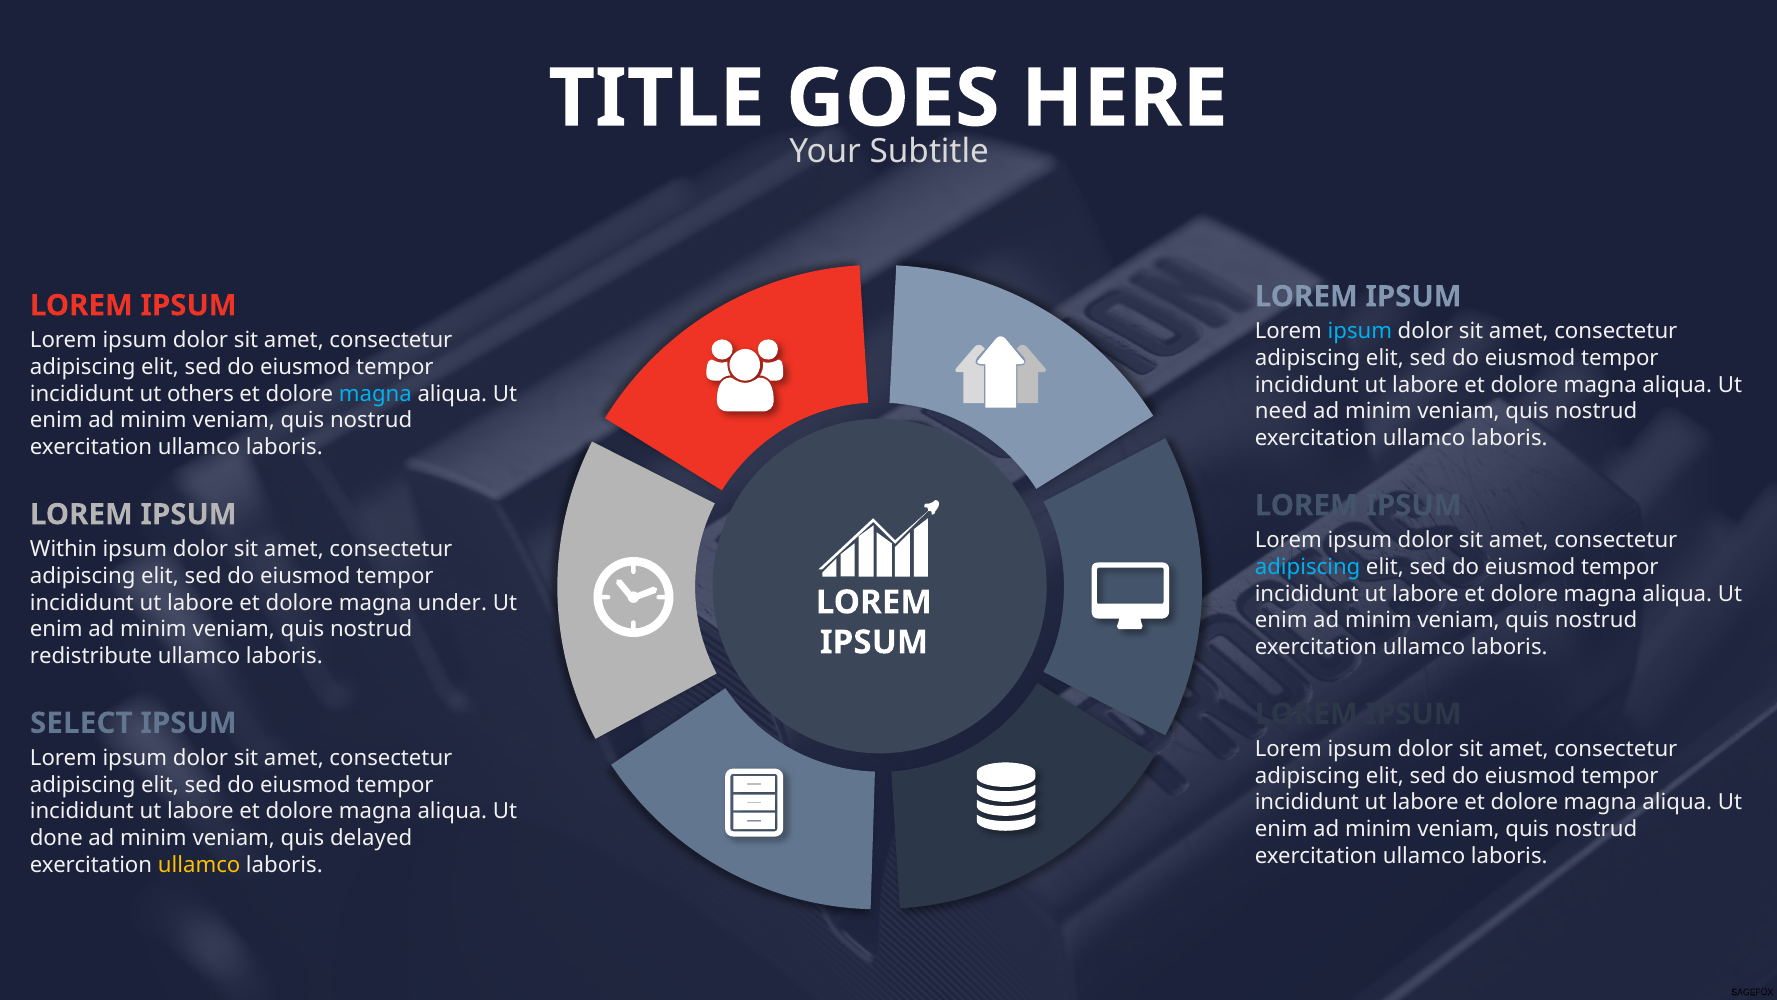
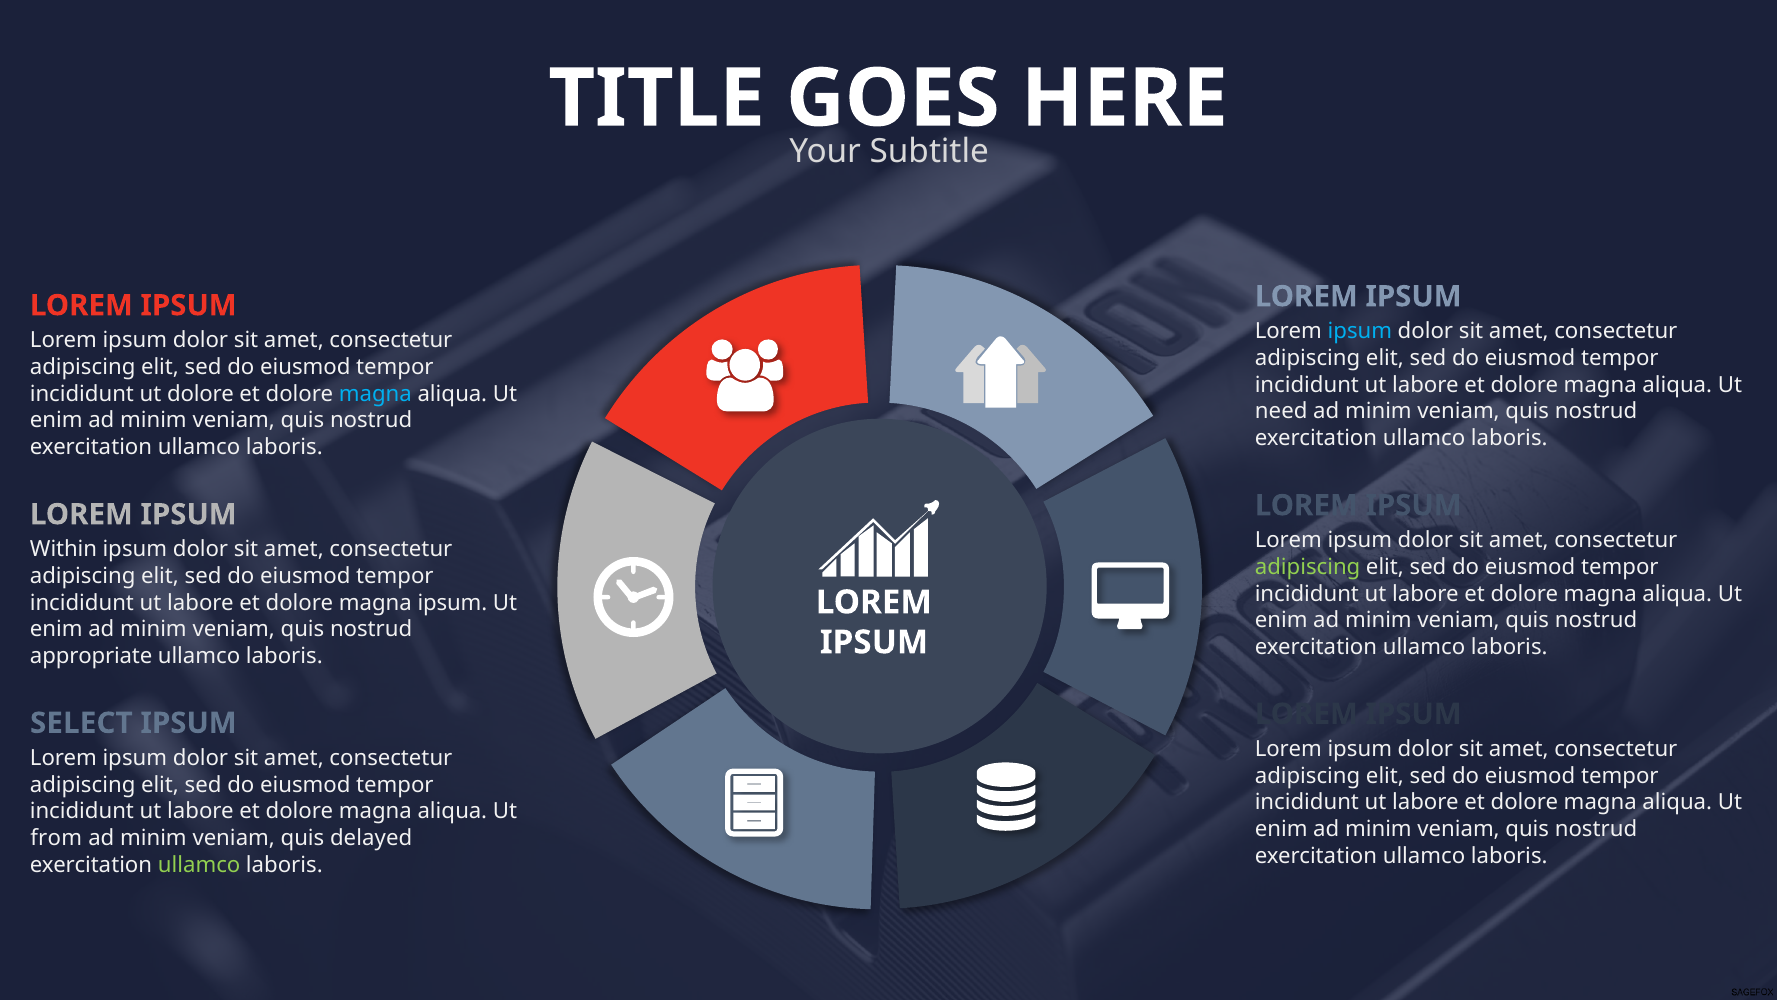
ut others: others -> dolore (201, 394)
adipiscing colour: light blue -> light green (1308, 567)
magna under: under -> ipsum (452, 603)
redistribute: redistribute -> appropriate (91, 656)
done: done -> from (56, 838)
ullamco colour: yellow -> light green (199, 864)
